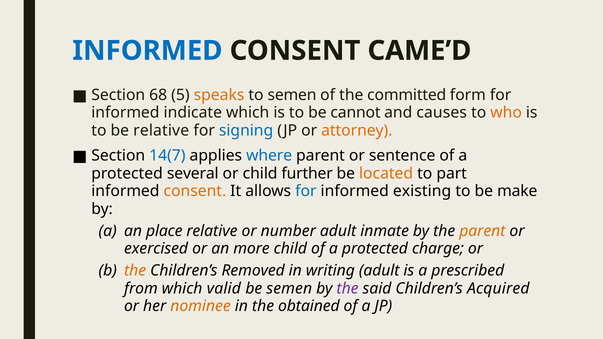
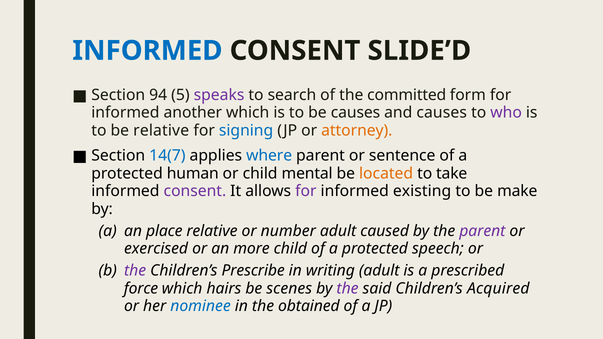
CAME’D: CAME’D -> SLIDE’D (419, 51)
68: 68 -> 94 (158, 95)
speaks colour: orange -> purple (219, 95)
to semen: semen -> search (292, 95)
indicate: indicate -> another (193, 113)
be cannot: cannot -> causes (356, 113)
who colour: orange -> purple (506, 113)
several: several -> human (193, 174)
further: further -> mental (307, 174)
part: part -> take (452, 174)
consent colour: orange -> purple (195, 191)
for colour: blue -> purple (306, 191)
inmate: inmate -> caused (385, 231)
parent colour: orange -> purple (482, 231)
charge: charge -> speech (438, 249)
the colour: orange -> purple (135, 271)
Removed: Removed -> Prescribe (253, 271)
from: from -> force (141, 289)
valid: valid -> hairs (224, 289)
be semen: semen -> scenes (289, 289)
nominee colour: orange -> blue (201, 306)
